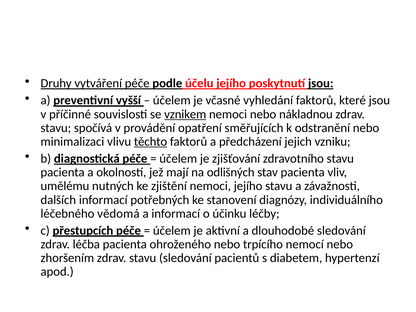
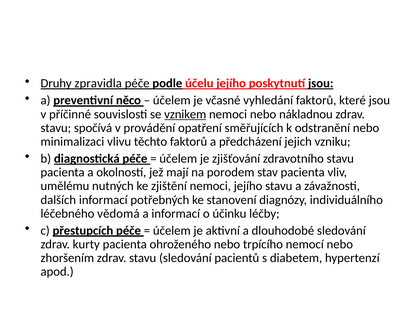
vytváření: vytváření -> zpravidla (98, 83)
vyšší: vyšší -> něco (128, 100)
těchto underline: present -> none (151, 142)
odlišných: odlišných -> porodem (231, 172)
léčba: léčba -> kurty (86, 244)
